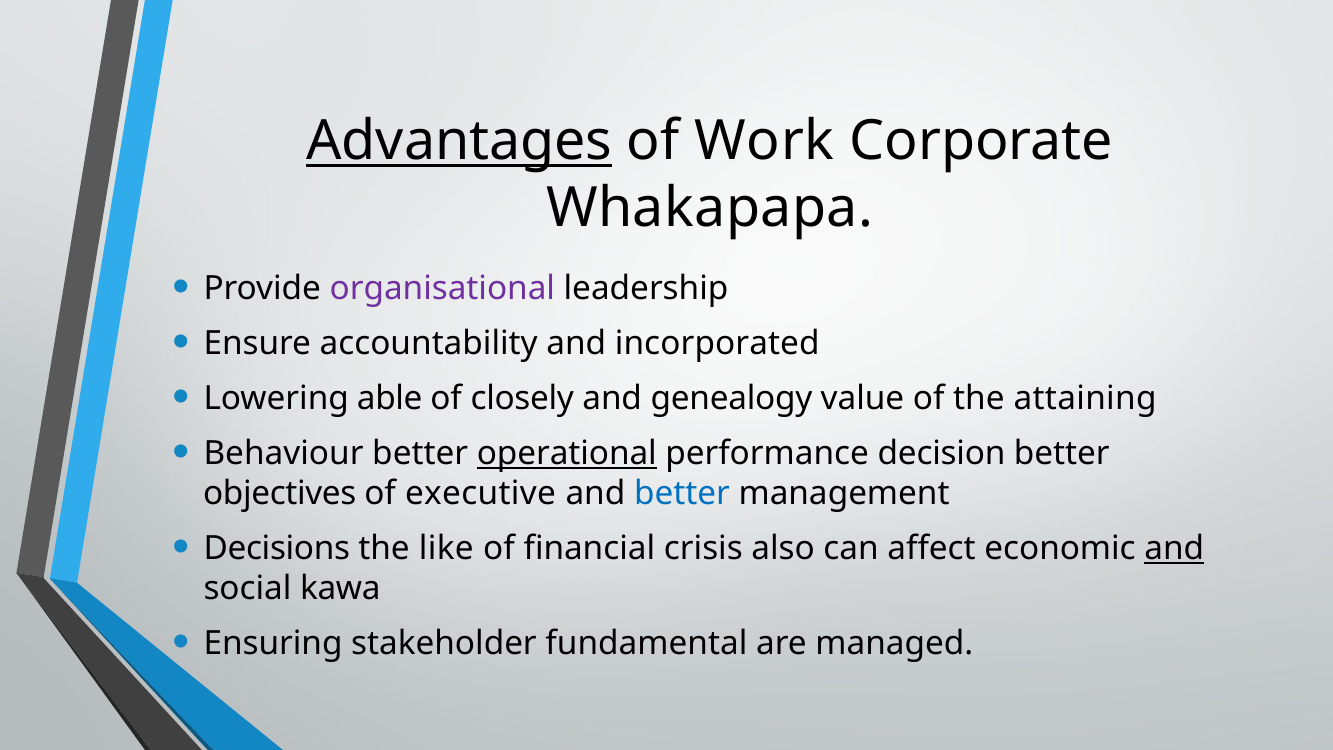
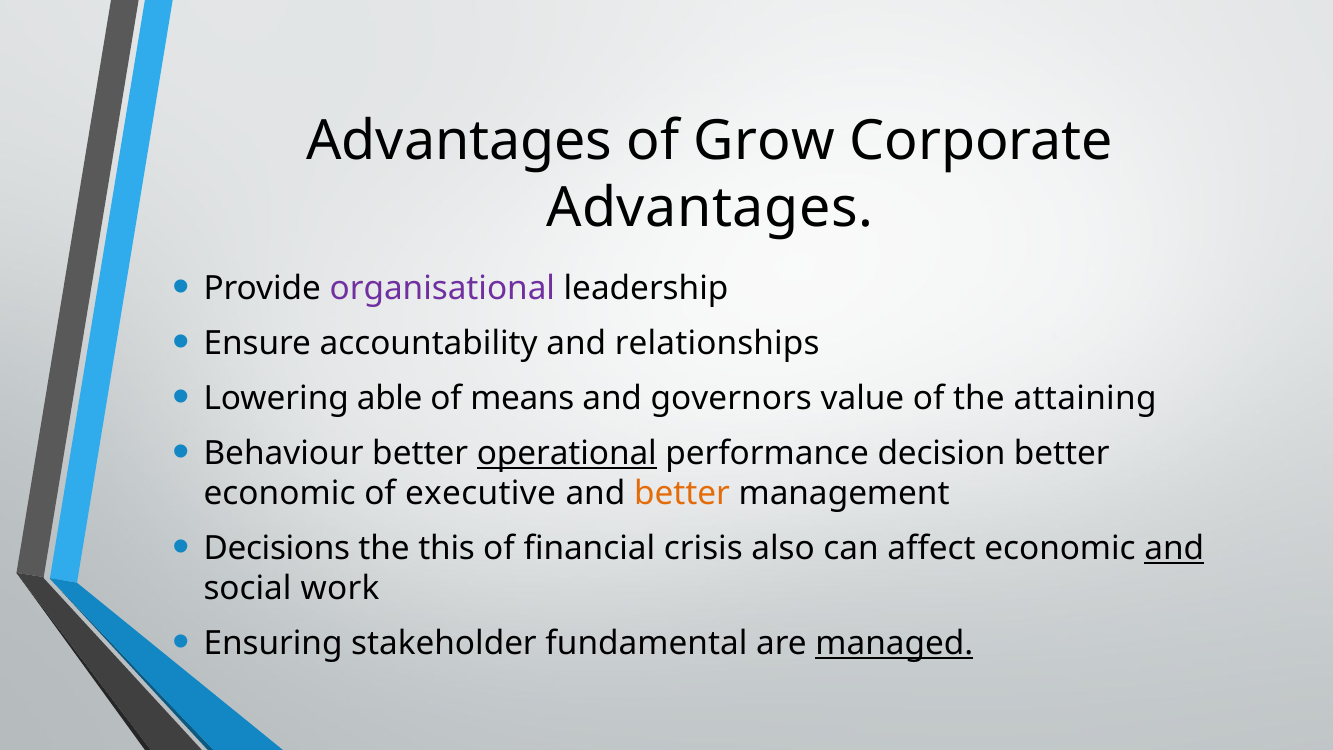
Advantages underline: present -> none (459, 141)
Work: Work -> Grow (765, 141)
Whakapapa: Whakapapa -> Advantages (710, 208)
incorporated: incorporated -> relationships (717, 343)
closely: closely -> means (522, 398)
genealogy: genealogy -> governors (731, 398)
objectives: objectives -> economic (280, 493)
better colour: blue -> orange (682, 493)
like: like -> this (447, 548)
kawa: kawa -> work (340, 588)
managed underline: none -> present (894, 643)
